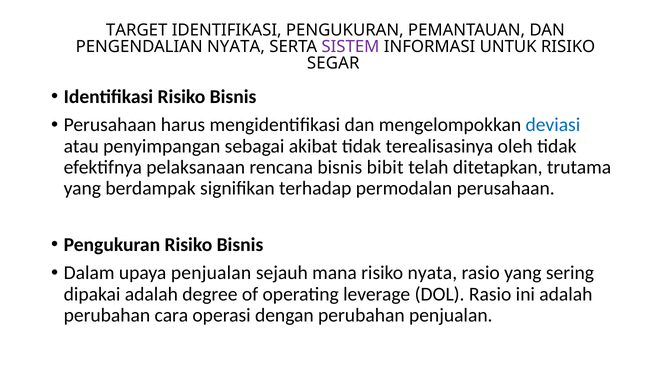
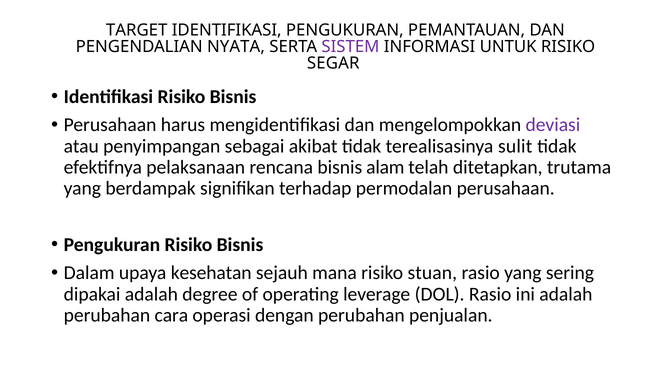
deviasi colour: blue -> purple (553, 125)
oleh: oleh -> sulit (515, 146)
bibit: bibit -> alam (385, 167)
upaya penjualan: penjualan -> kesehatan (211, 273)
risiko nyata: nyata -> stuan (432, 273)
